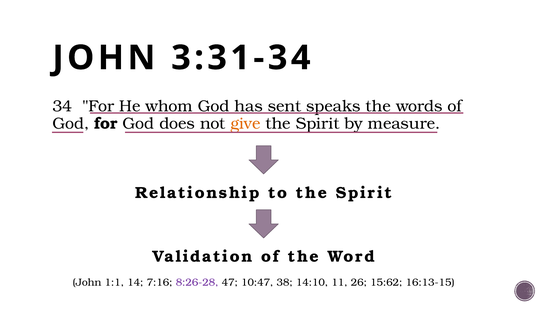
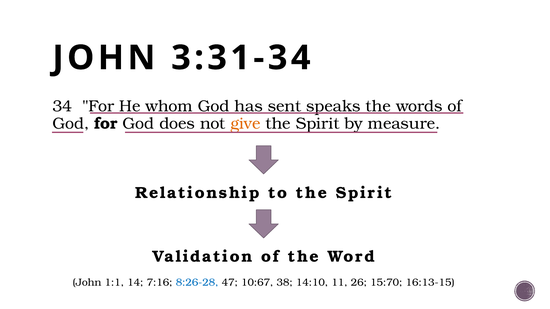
8:26-28 colour: purple -> blue (197, 283)
10:47: 10:47 -> 10:67 (257, 283)
15:62: 15:62 -> 15:70 (386, 283)
